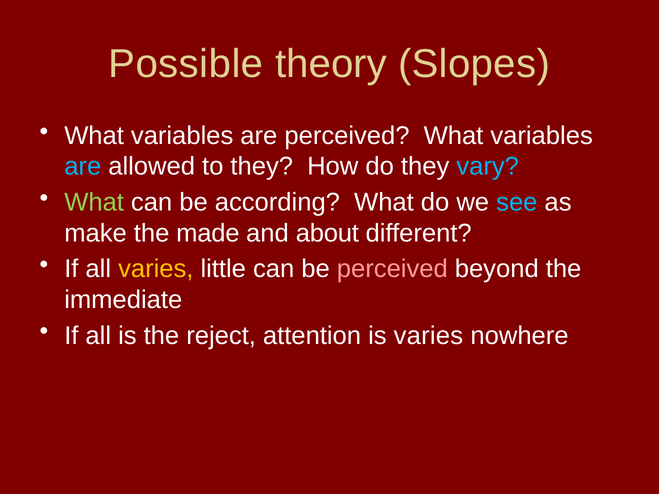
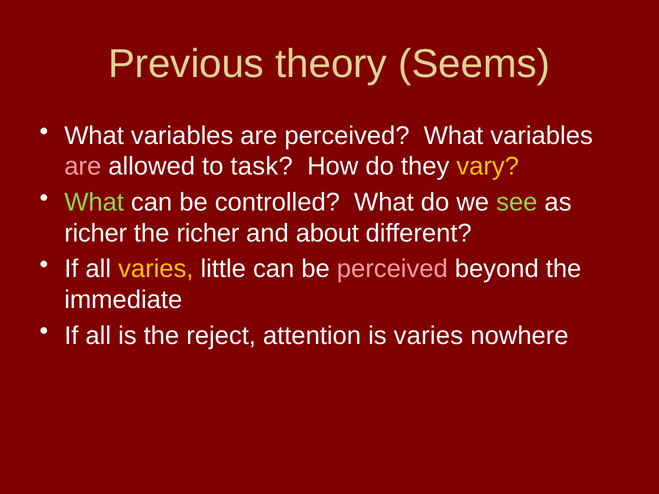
Possible: Possible -> Previous (186, 64)
Slopes: Slopes -> Seems (474, 64)
are colour: light blue -> pink (83, 167)
to they: they -> task (262, 167)
vary colour: light blue -> yellow (488, 167)
according: according -> controlled (277, 202)
see colour: light blue -> light green (517, 202)
make: make -> richer (96, 233)
the made: made -> richer (208, 233)
